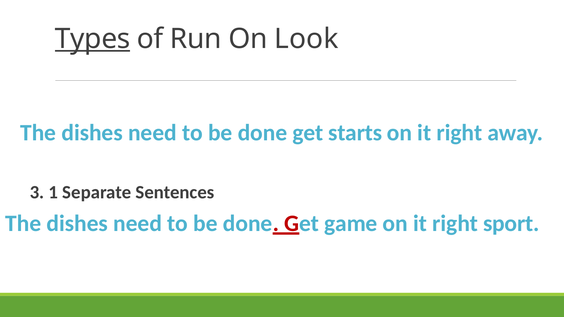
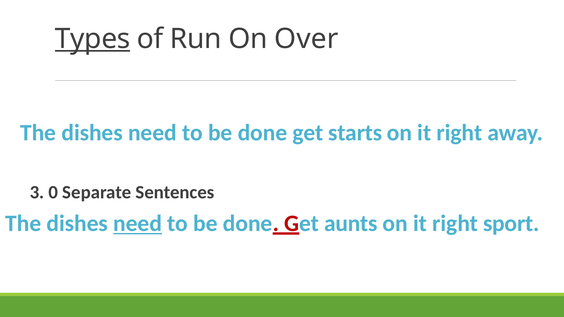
Look: Look -> Over (306, 39)
1: 1 -> 0 (53, 193)
need underline: none -> present (138, 224)
game: game -> aunts (351, 224)
